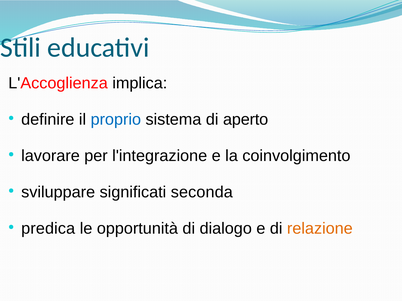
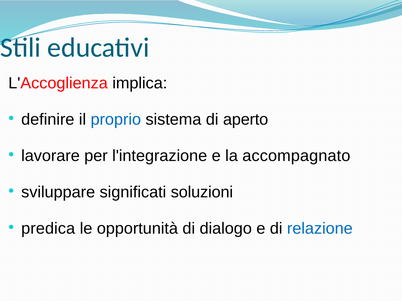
coinvolgimento: coinvolgimento -> accompagnato (296, 156)
seconda: seconda -> soluzioni (202, 192)
relazione colour: orange -> blue (320, 229)
